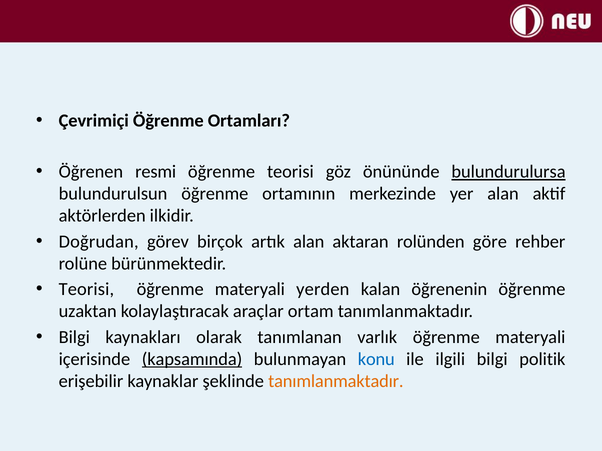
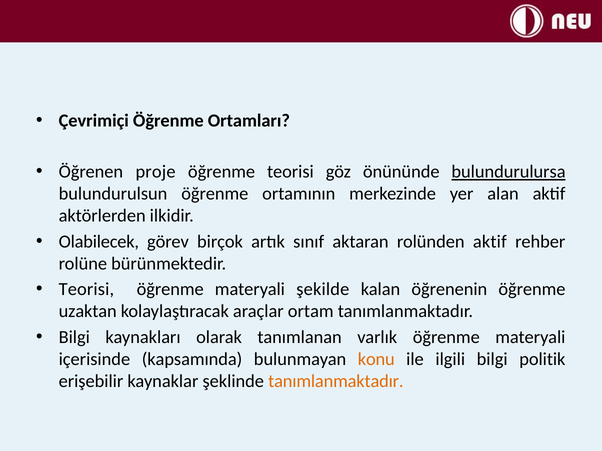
resmi: resmi -> proje (156, 172)
Doğrudan: Doğrudan -> Olabilecek (99, 242)
artık alan: alan -> sınıf (309, 242)
rolünden göre: göre -> aktif (490, 242)
yerden: yerden -> şekilde (323, 290)
kapsamında underline: present -> none (192, 359)
konu colour: blue -> orange (376, 359)
